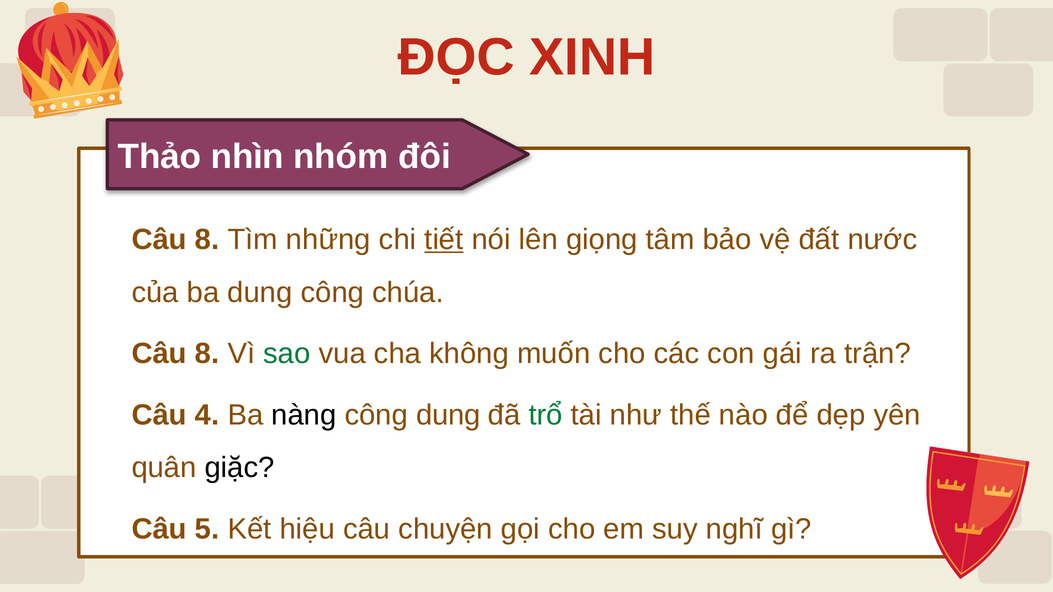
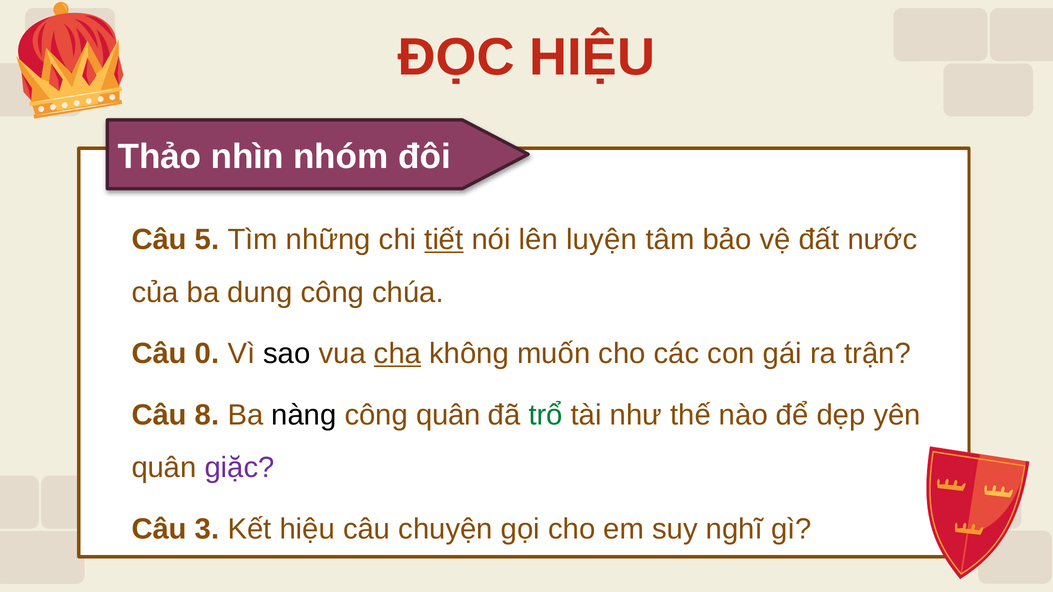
ĐỌC XINH: XINH -> HIỆU (592, 58)
8: 8 -> 5 (207, 240)
giọng: giọng -> luyện (602, 240)
8: 8 -> 0 (207, 354)
sao colour: green -> black (287, 354)
cha underline: none -> present (397, 354)
4: 4 -> 8 (207, 415)
công dung: dung -> quân (448, 415)
giặc colour: black -> purple (240, 468)
5: 5 -> 3 (207, 529)
